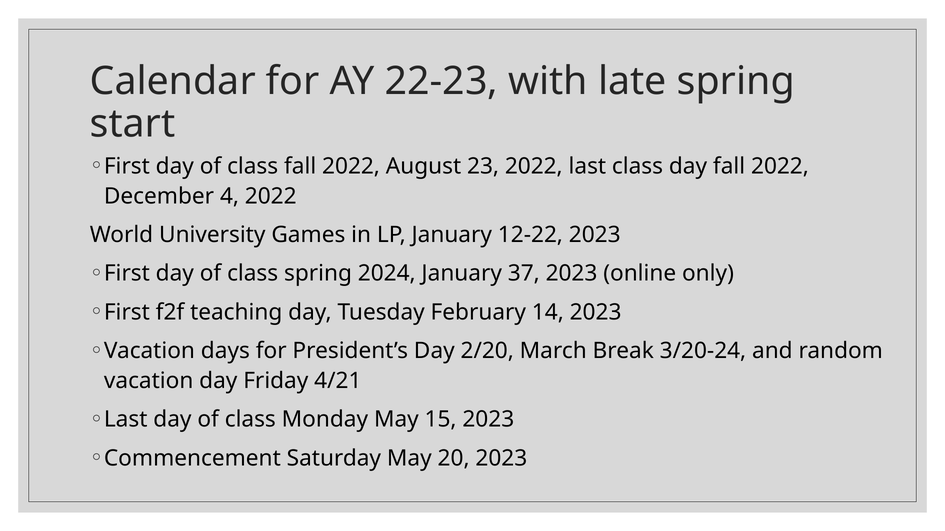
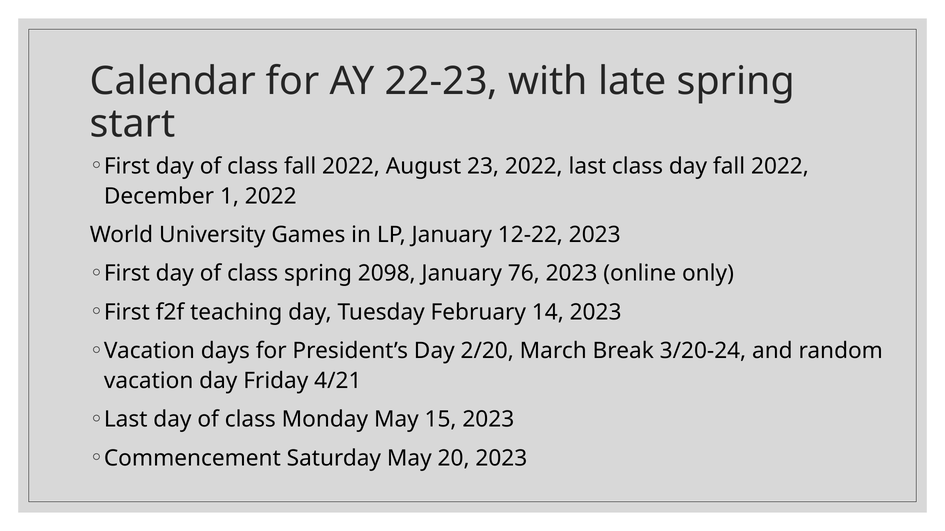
4: 4 -> 1 (229, 196)
2024: 2024 -> 2098 (387, 274)
37: 37 -> 76 (524, 274)
